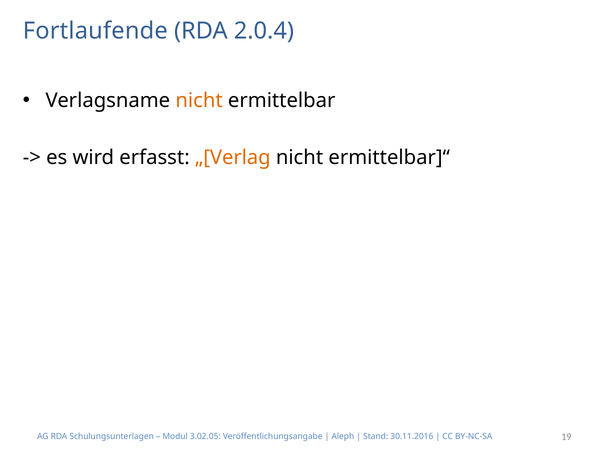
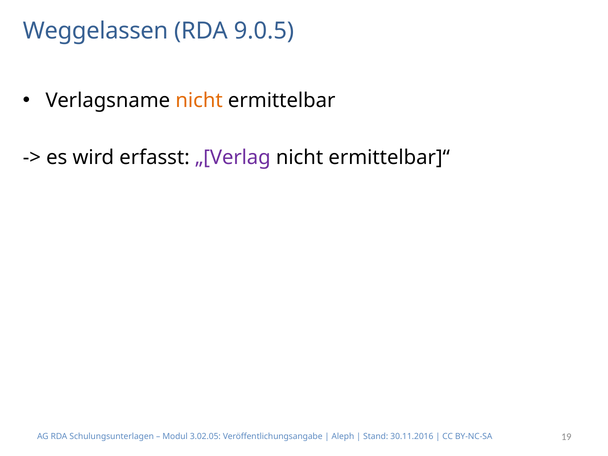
Fortlaufende: Fortlaufende -> Weggelassen (95, 31)
2.0.4: 2.0.4 -> 9.0.5 (264, 31)
„[Verlag colour: orange -> purple (233, 157)
